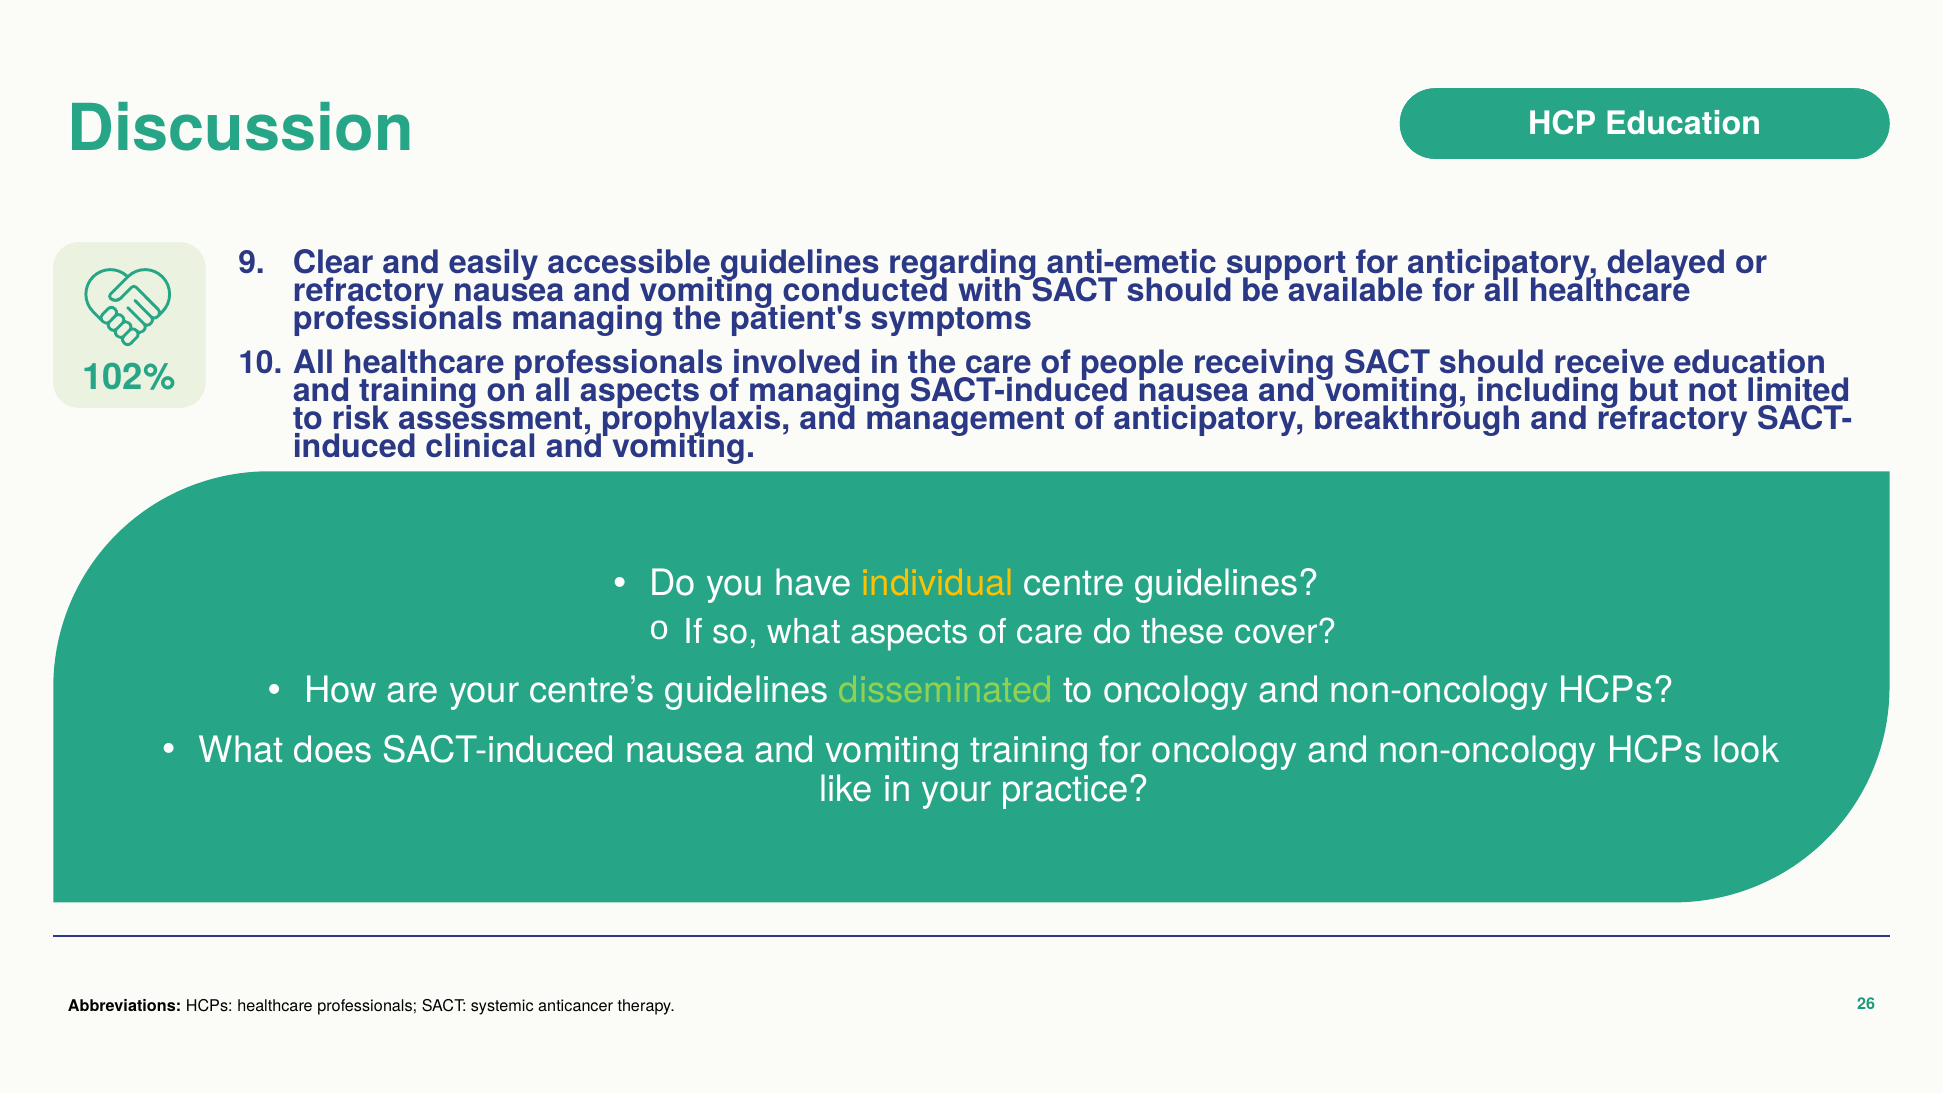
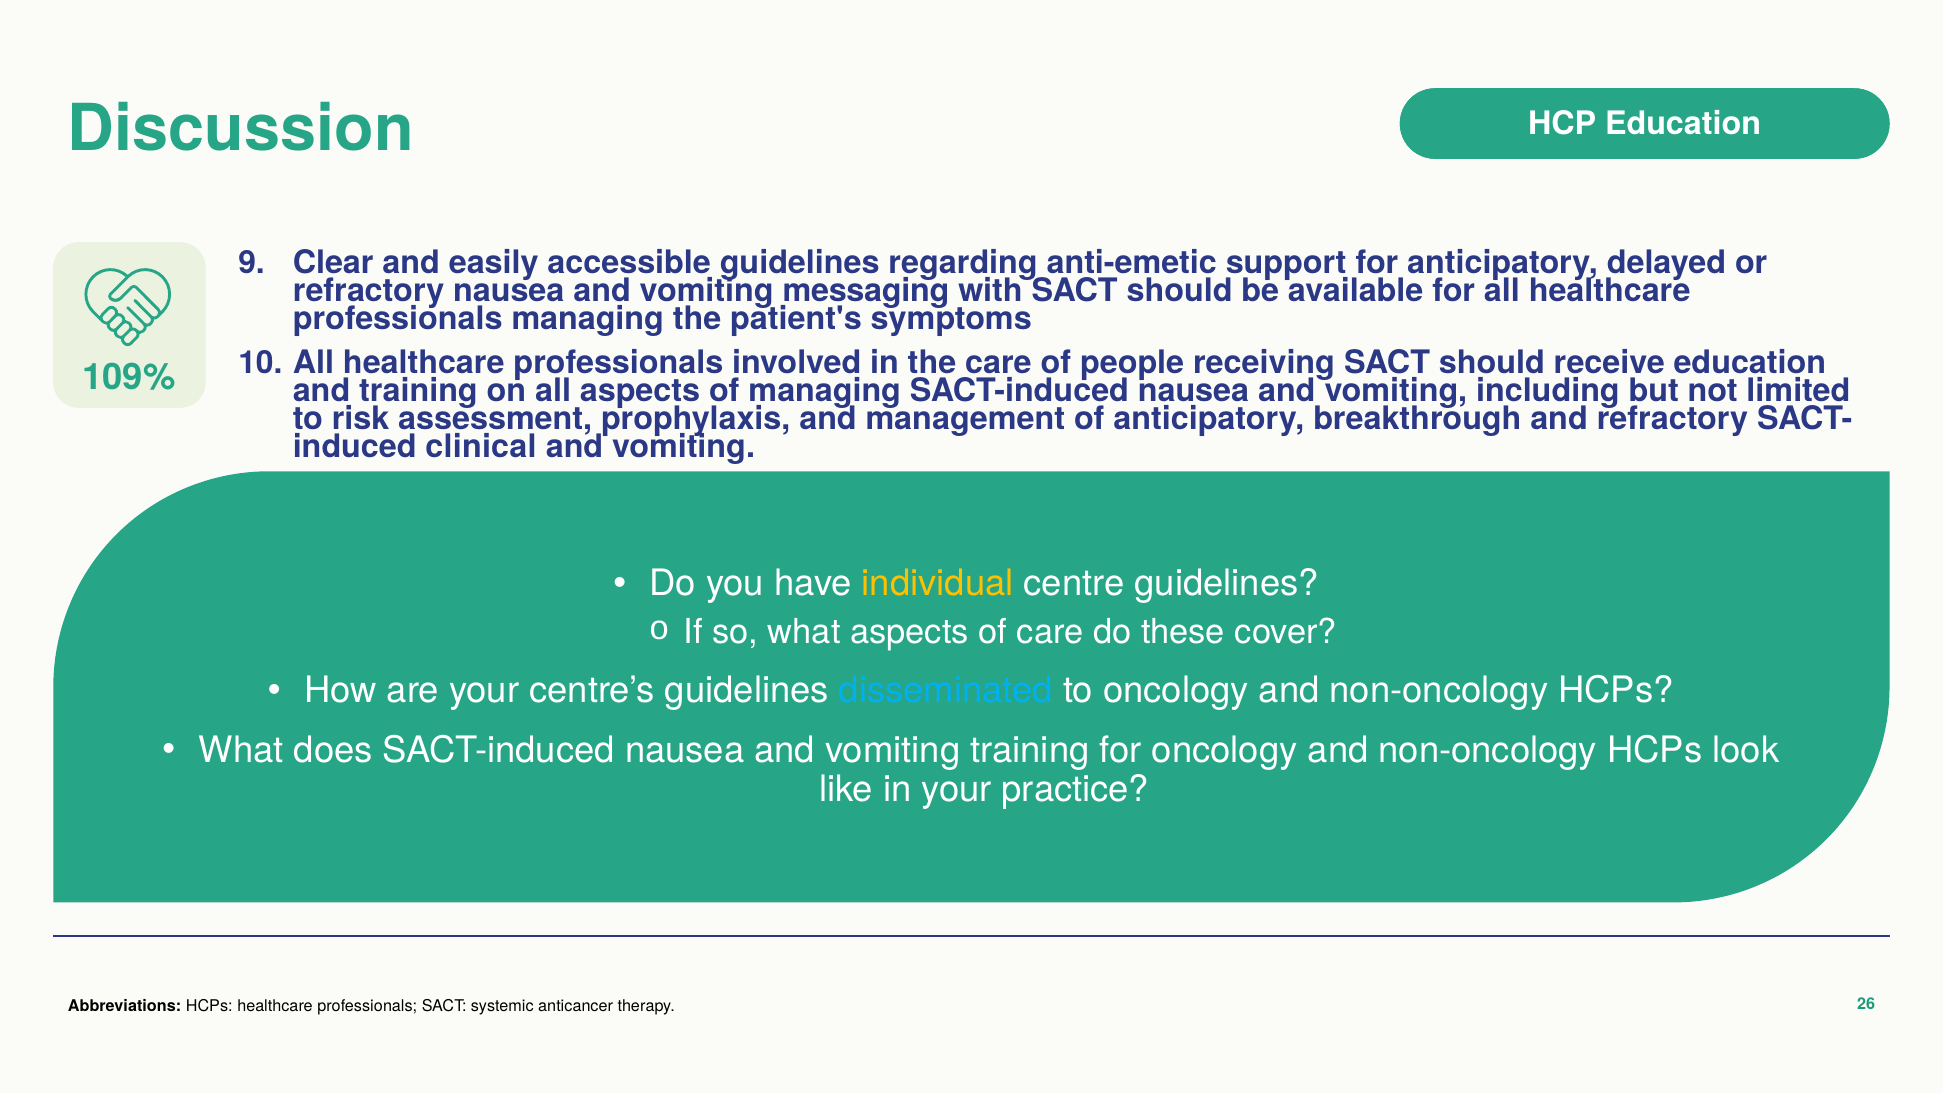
conducted: conducted -> messaging (866, 291)
102%: 102% -> 109% (129, 378)
disseminated colour: light green -> light blue (946, 691)
